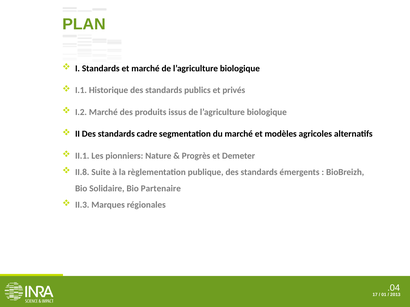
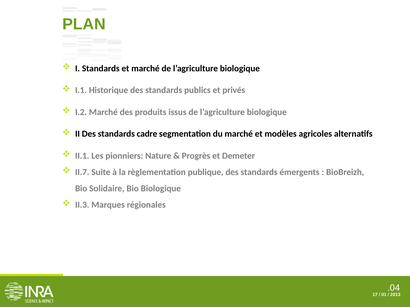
II.8: II.8 -> II.7 (82, 172)
Bio Partenaire: Partenaire -> Biologique (161, 189)
